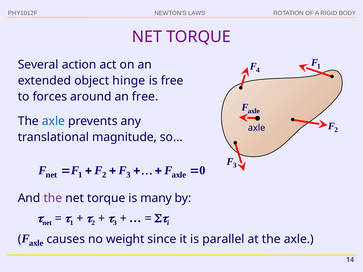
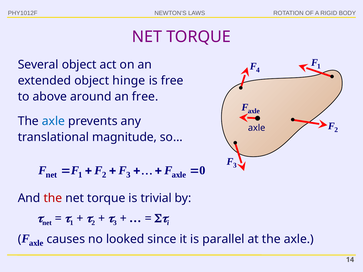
Several action: action -> object (79, 65)
forces: forces -> above (50, 97)
the colour: purple -> red (53, 198)
many: many -> trivial (156, 198)
weight: weight -> looked (125, 239)
